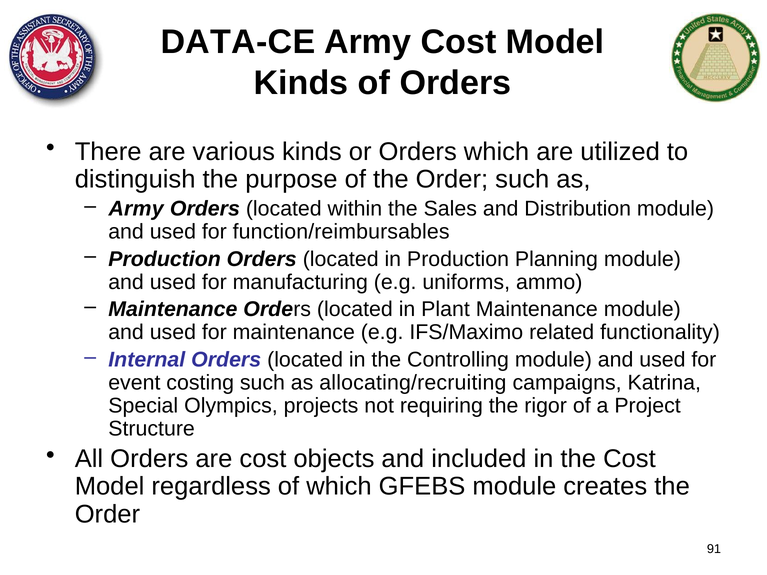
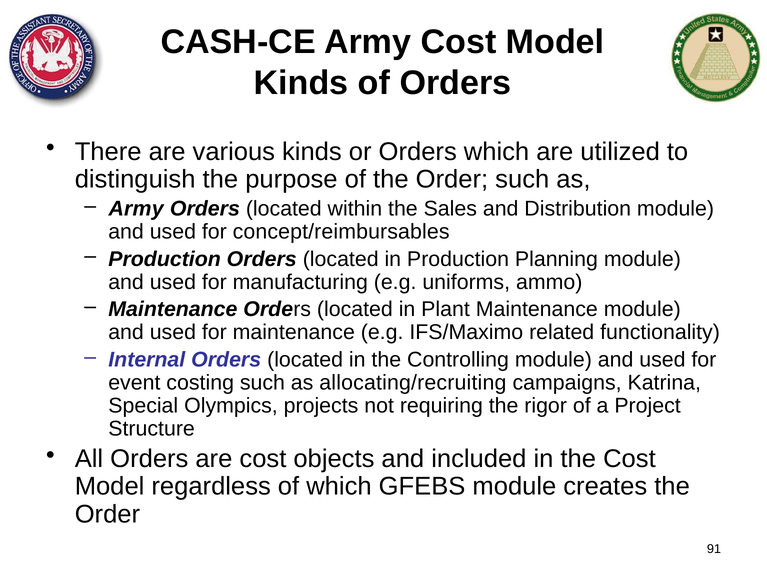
DATA-CE: DATA-CE -> CASH-CE (238, 42)
function/reimbursables: function/reimbursables -> concept/reimbursables (341, 232)
